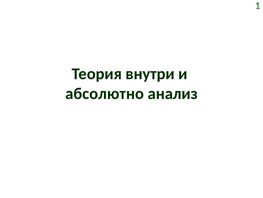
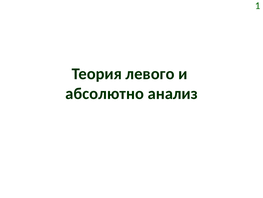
внутри: внутри -> левого (150, 74)
